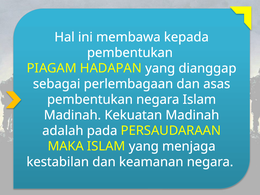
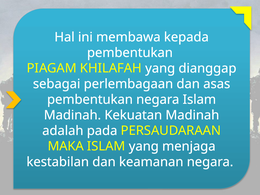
HADAPAN: HADAPAN -> KHILAFAH (111, 68)
